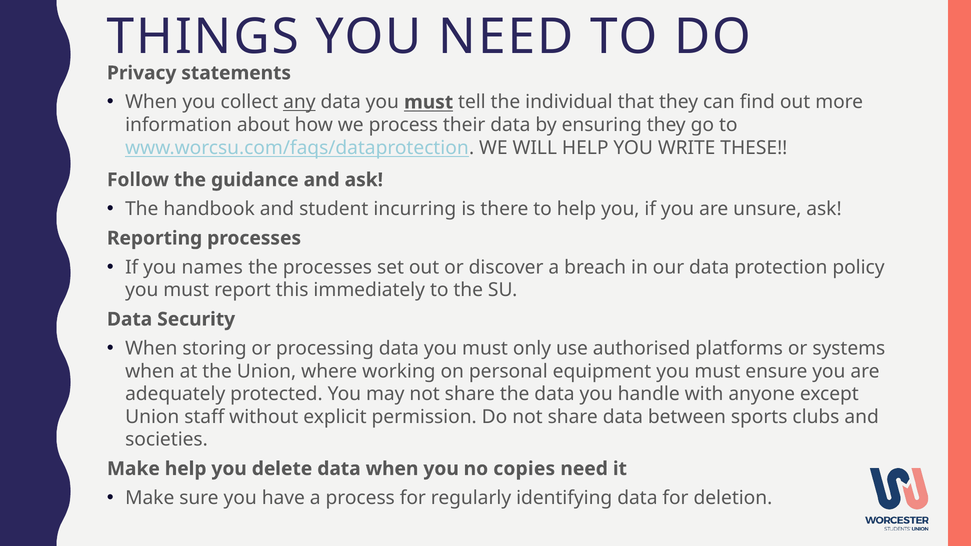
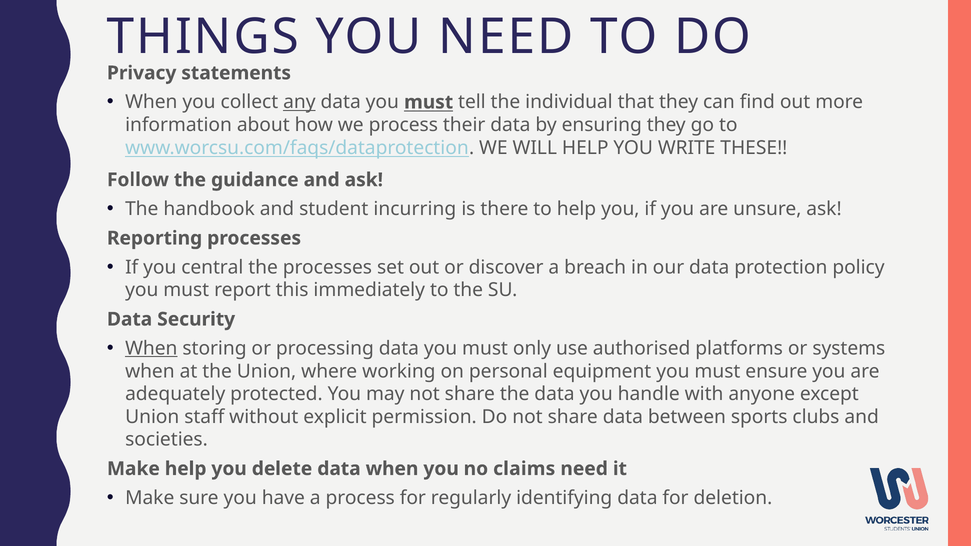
names: names -> central (212, 267)
When underline: none -> present (151, 349)
copies: copies -> claims (524, 469)
